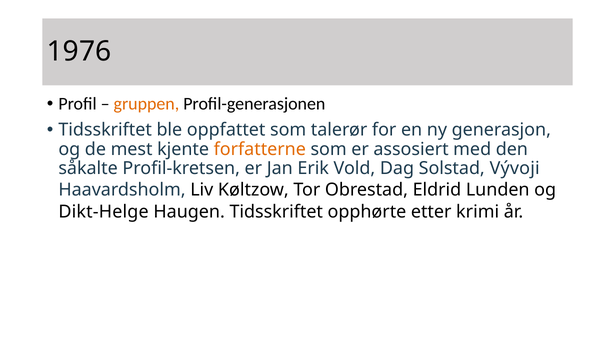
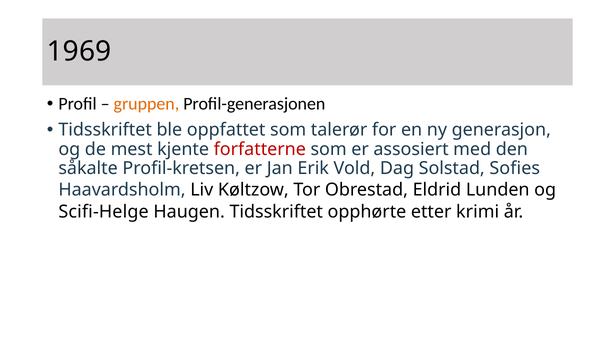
1976: 1976 -> 1969 (79, 52)
forfatterne colour: orange -> red (260, 149)
Vývoji: Vývoji -> Sofies (515, 169)
Dikt-Helge: Dikt-Helge -> Scifi-Helge (104, 212)
